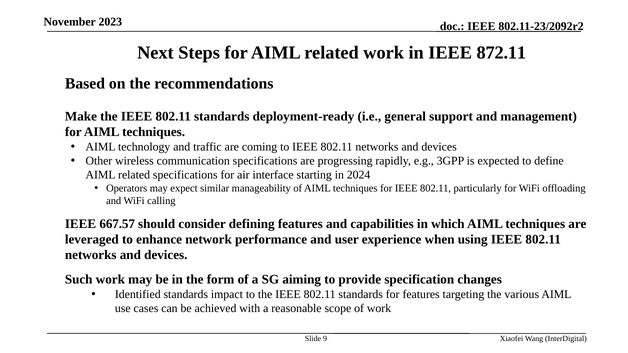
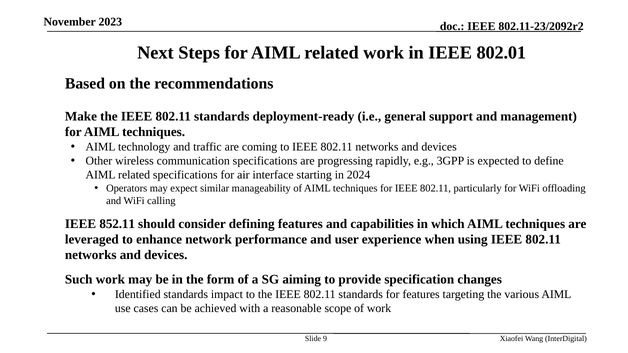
872.11: 872.11 -> 802.01 (501, 53)
667.57: 667.57 -> 852.11 (117, 224)
